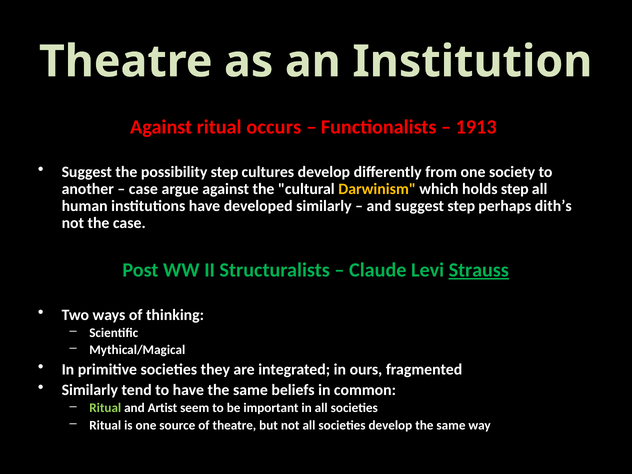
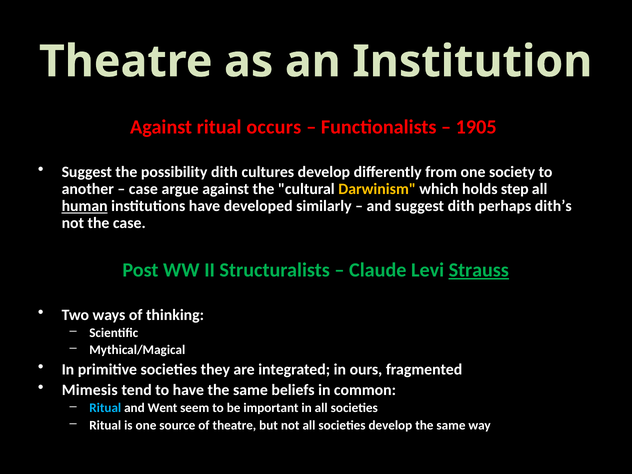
1913: 1913 -> 1905 (476, 127)
possibility step: step -> dith (224, 172)
human underline: none -> present (85, 206)
suggest step: step -> dith (461, 206)
Similarly: Similarly -> Mimesis (90, 390)
Ritual colour: light green -> light blue (105, 408)
Artist: Artist -> Went (163, 408)
